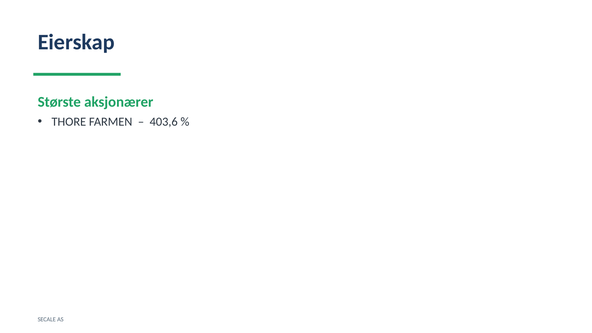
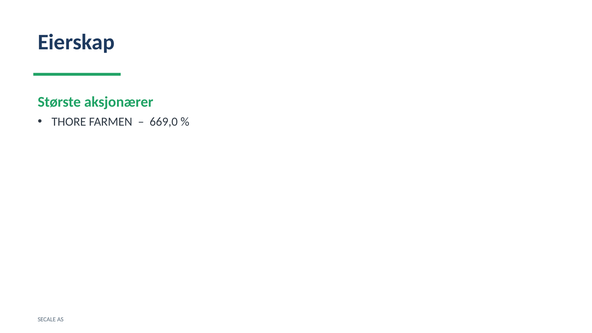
403,6: 403,6 -> 669,0 (164, 122)
